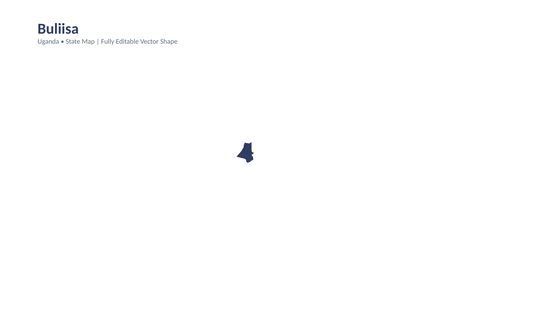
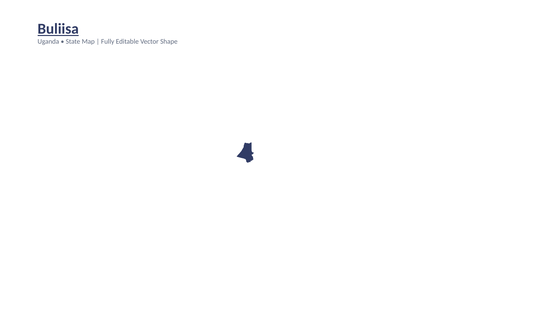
Buliisa underline: none -> present (58, 29)
